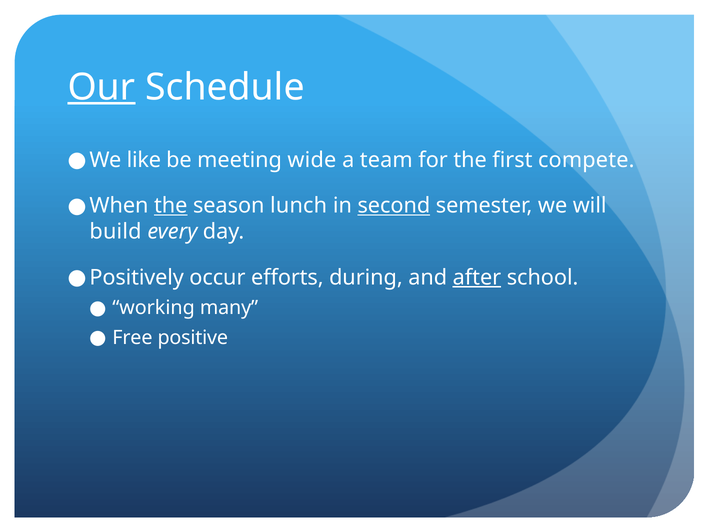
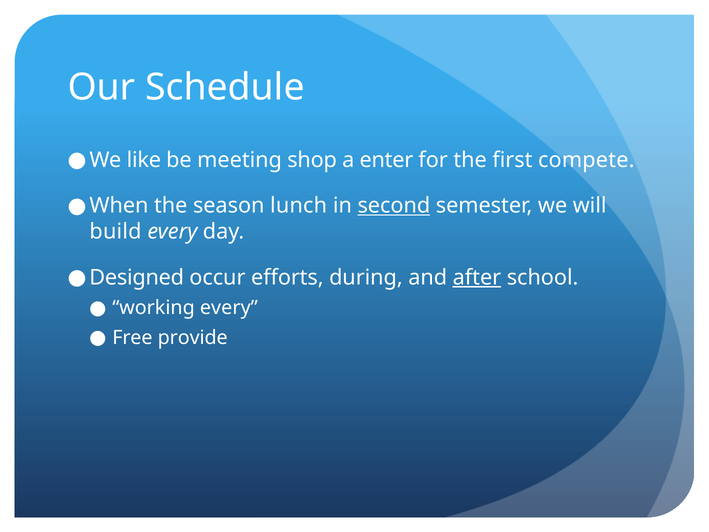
Our underline: present -> none (101, 87)
wide: wide -> shop (312, 160)
team: team -> enter (386, 160)
the underline: present -> none (171, 206)
Positively: Positively -> Designed (137, 277)
working many: many -> every (229, 308)
positive: positive -> provide (193, 337)
